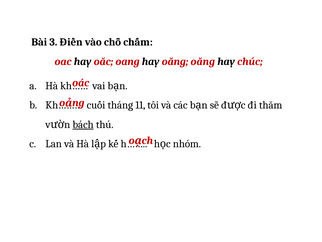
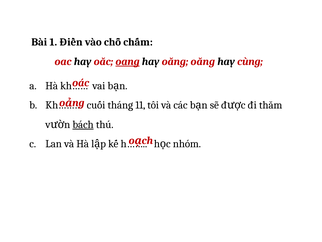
3: 3 -> 1 (53, 42)
oang underline: none -> present (128, 61)
chúc: chúc -> cùng (250, 61)
